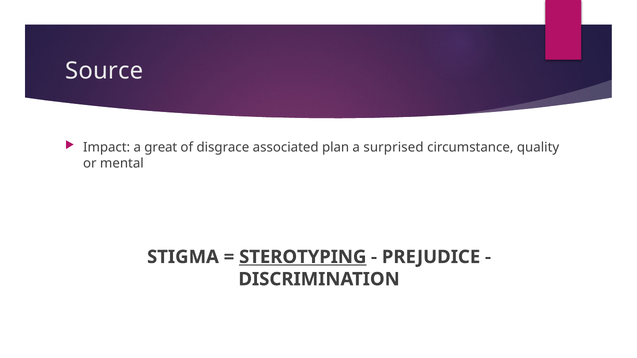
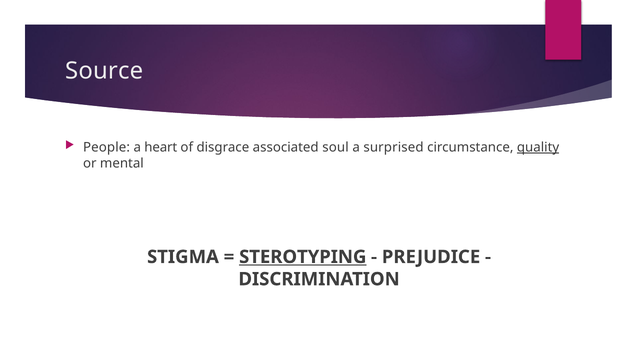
Impact: Impact -> People (107, 147)
great: great -> heart (161, 147)
plan: plan -> soul (335, 147)
quality underline: none -> present (538, 147)
